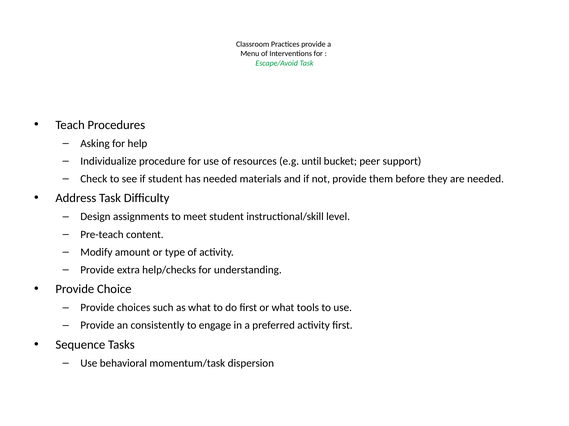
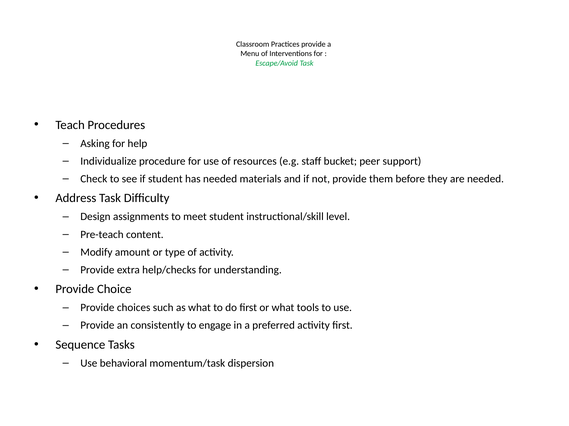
until: until -> staff (311, 161)
